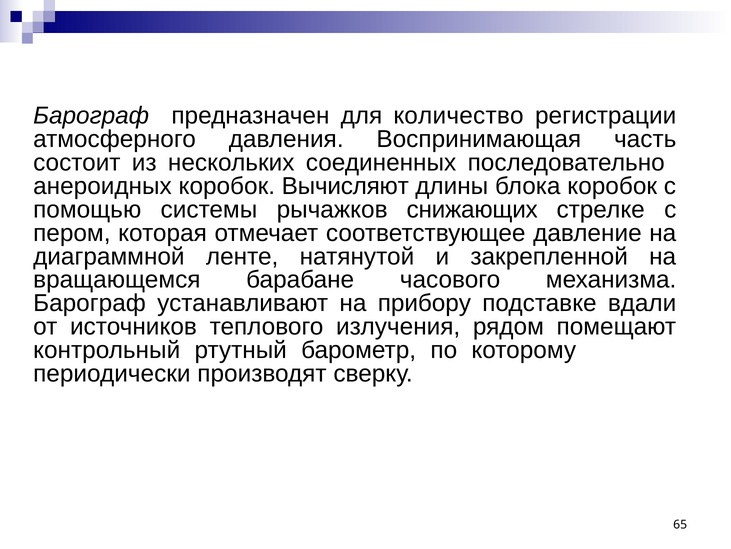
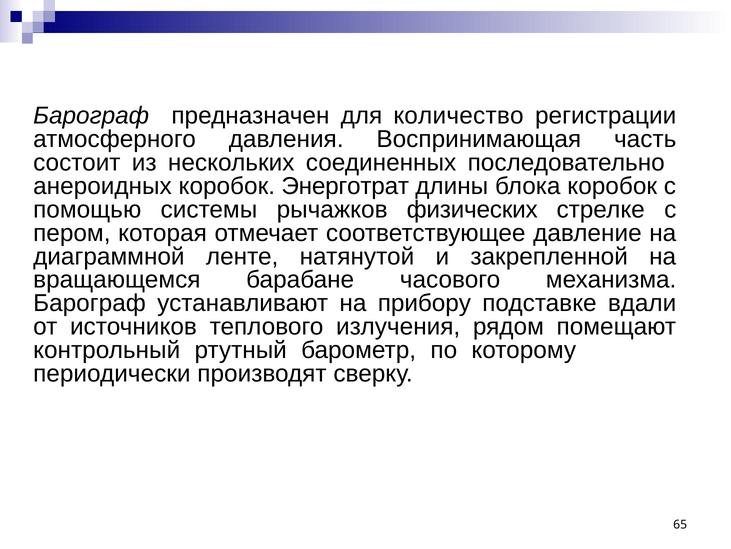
Вычисляют: Вычисляют -> Энерготрат (345, 186)
снижающих: снижающих -> физических (472, 209)
